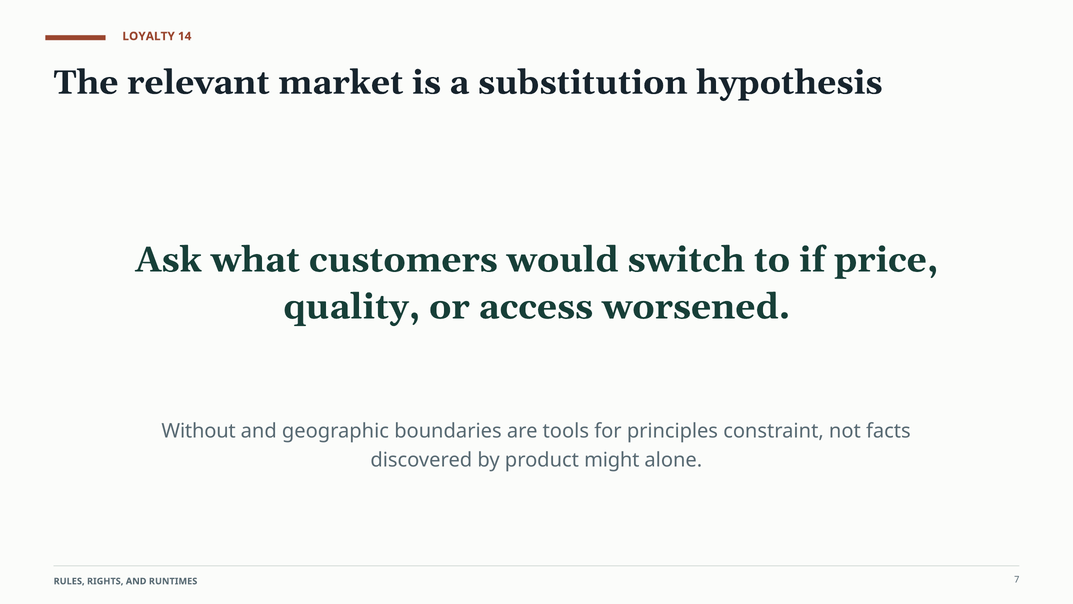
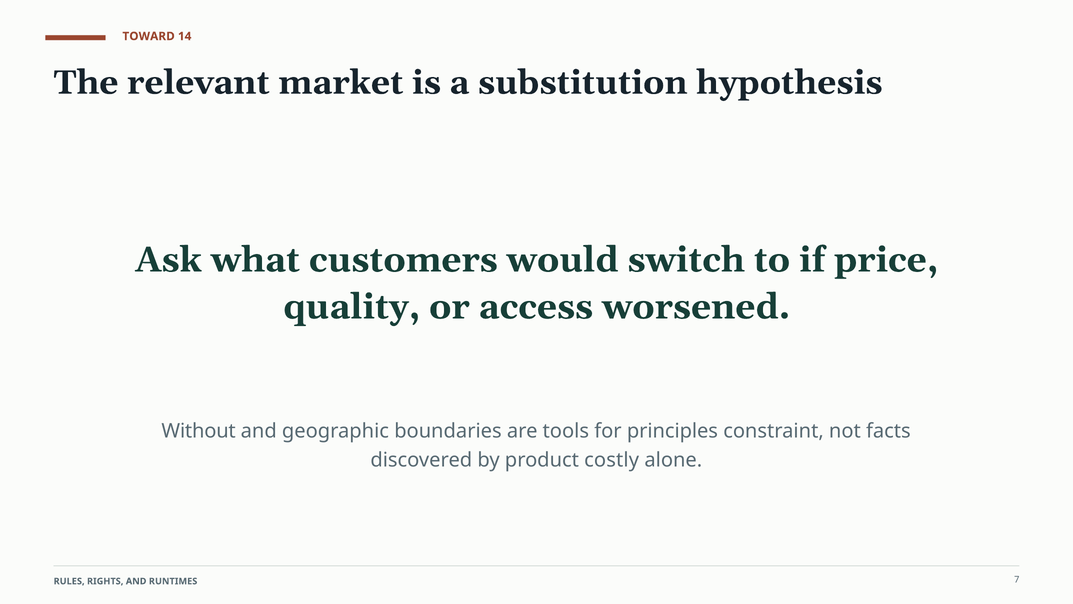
LOYALTY: LOYALTY -> TOWARD (149, 36)
might: might -> costly (612, 460)
